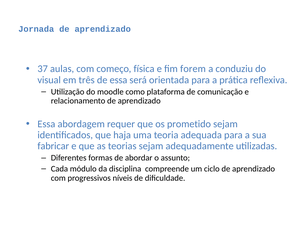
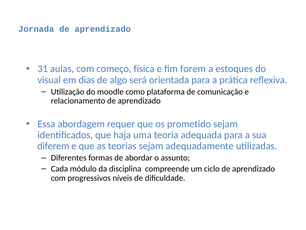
37: 37 -> 31 (43, 69)
conduziu: conduziu -> estoques (234, 69)
três: três -> dias (87, 80)
de essa: essa -> algo (118, 80)
fabricar: fabricar -> diferem (53, 146)
